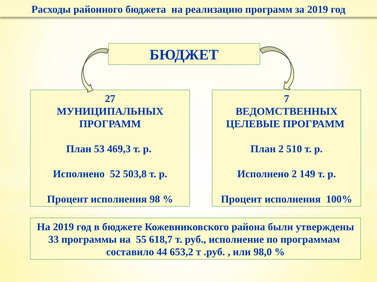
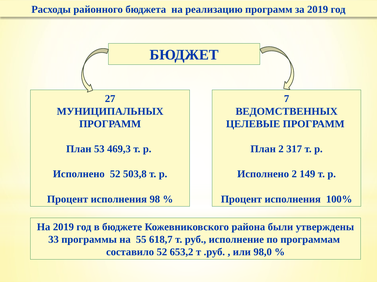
510: 510 -> 317 (294, 149)
составило 44: 44 -> 52 (162, 253)
